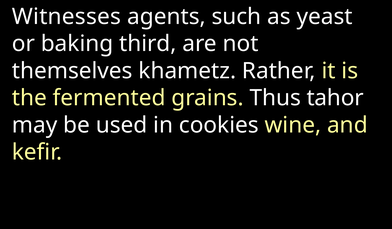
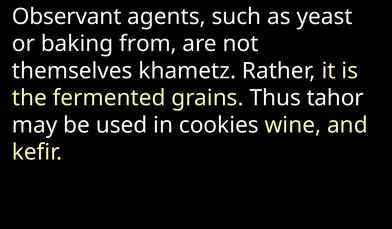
Witnesses: Witnesses -> Observant (67, 17)
third: third -> from (148, 44)
